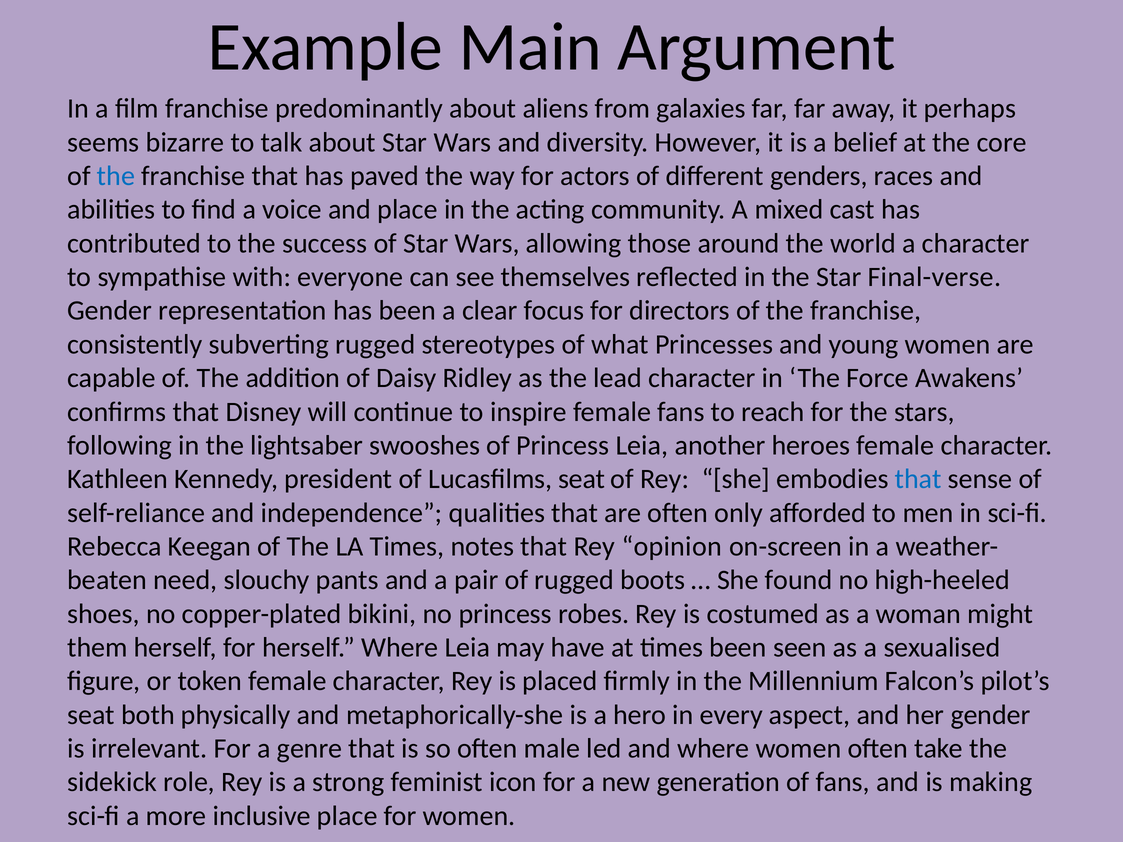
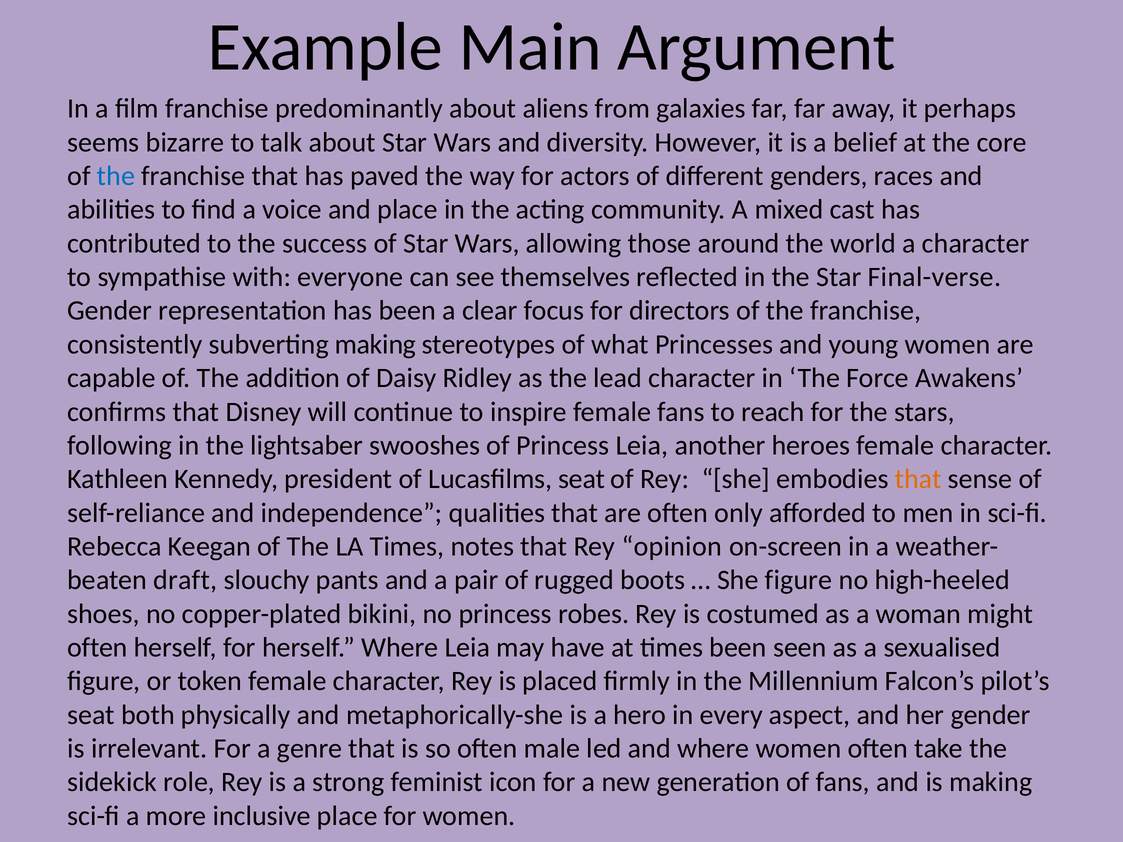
subverting rugged: rugged -> making (375, 344)
that colour: blue -> orange (918, 479)
need: need -> draft (185, 580)
She found: found -> figure (799, 580)
them: them -> often (98, 648)
